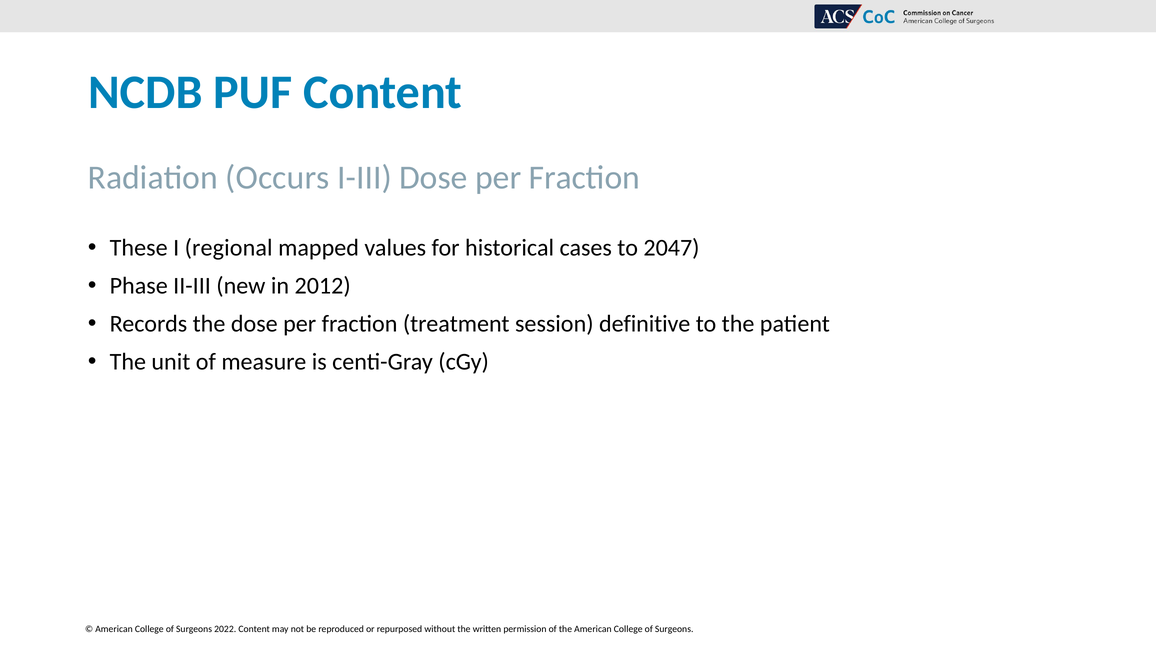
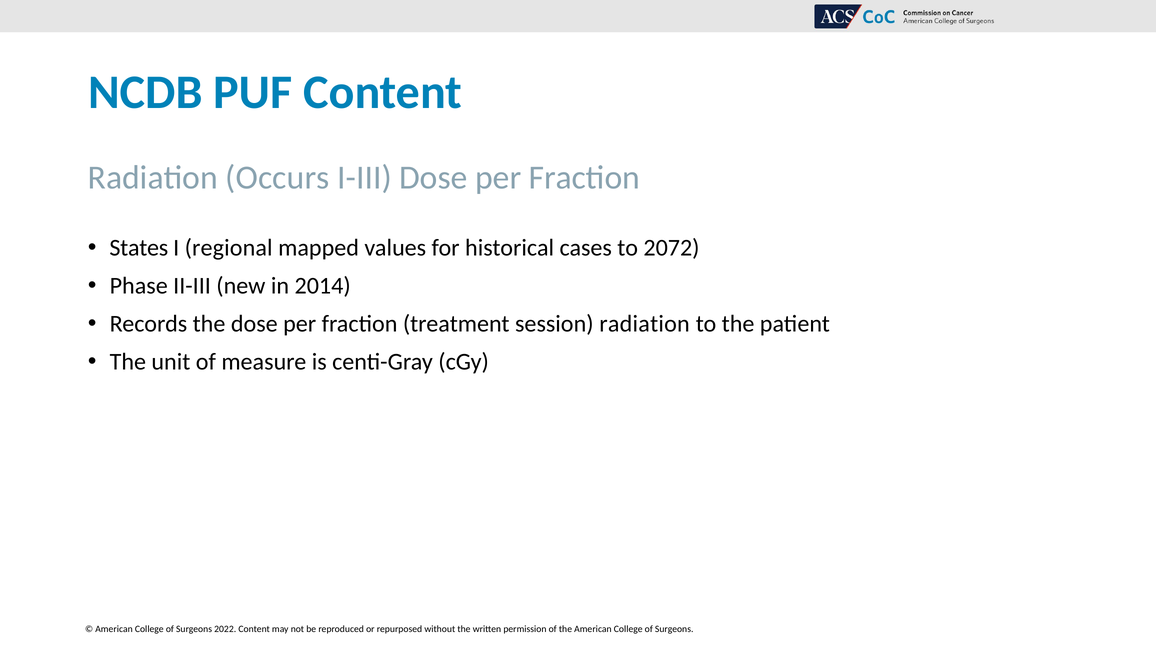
These: These -> States (139, 248)
2047: 2047 -> 2072 (671, 248)
2012: 2012 -> 2014 (323, 286)
session definitive: definitive -> radiation (645, 324)
